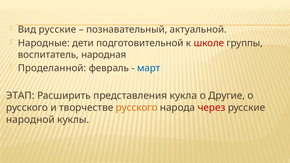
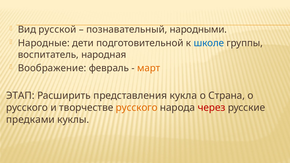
Вид русские: русские -> русской (57, 30)
актуальной: актуальной -> народными (198, 30)
школе colour: red -> blue (209, 43)
Проделанной: Проделанной -> Воображение (52, 68)
март colour: blue -> orange (149, 68)
Другие: Другие -> Страна (227, 96)
народной: народной -> предками (30, 120)
